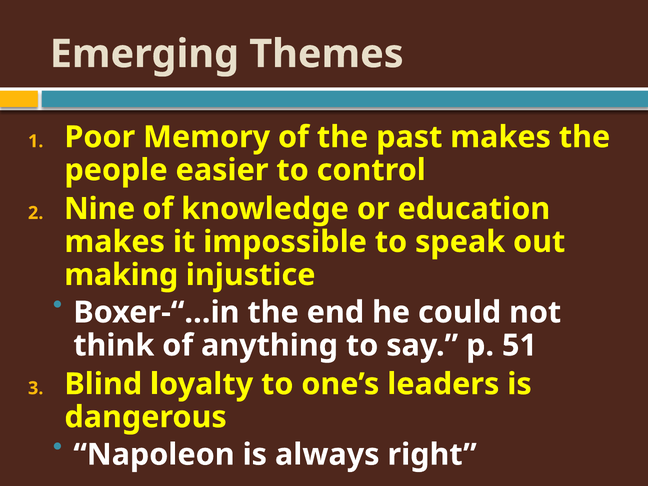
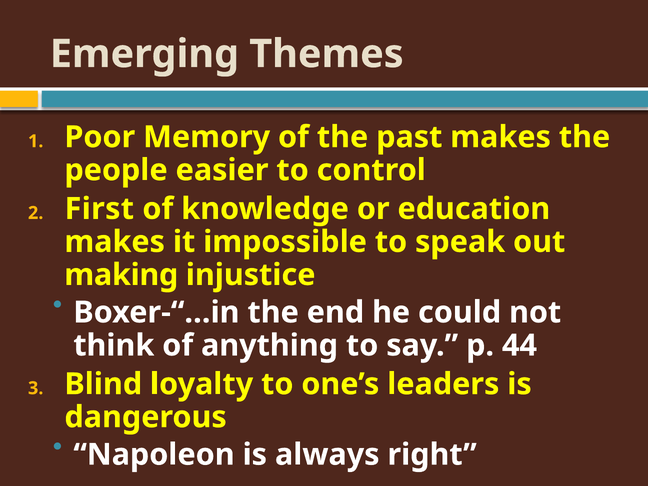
Nine: Nine -> First (99, 209)
51: 51 -> 44 (519, 345)
